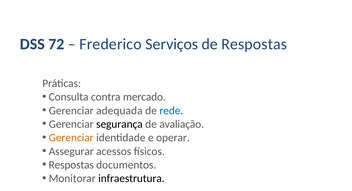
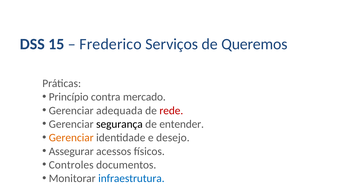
72: 72 -> 15 (56, 44)
de Respostas: Respostas -> Queremos (254, 44)
Consulta: Consulta -> Princípio (69, 97)
rede colour: blue -> red (171, 110)
avaliação: avaliação -> entender (182, 124)
operar: operar -> desejo (173, 138)
Respostas: Respostas -> Controles (71, 165)
infraestrutura colour: black -> blue (131, 178)
